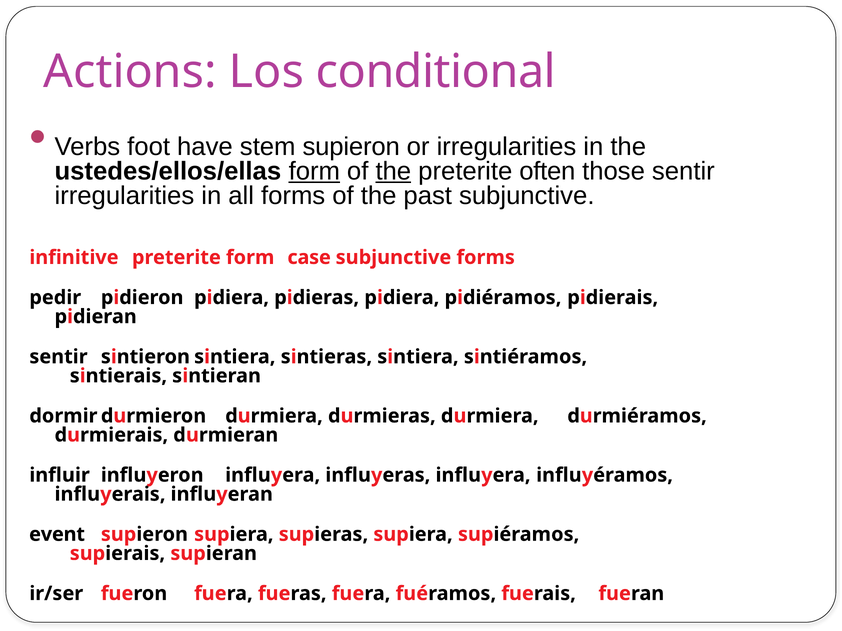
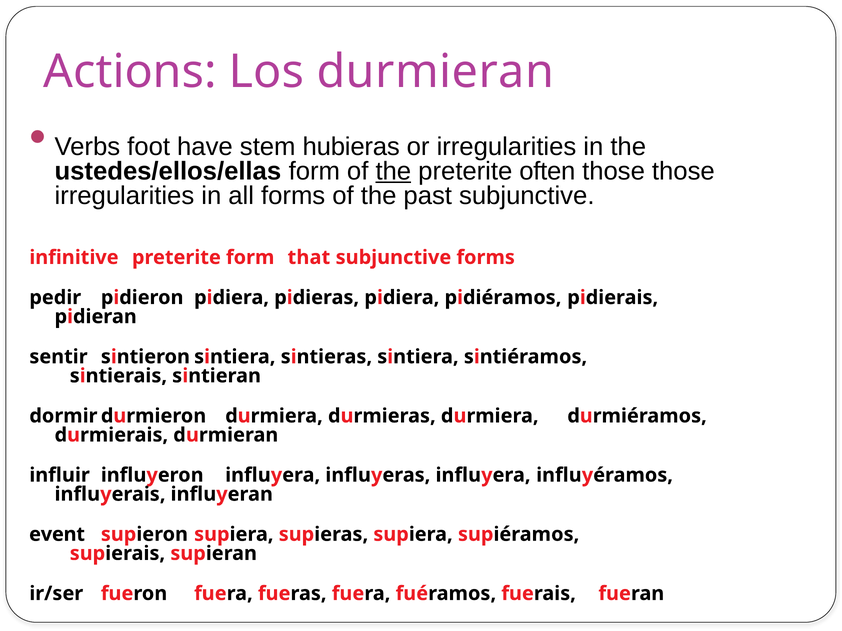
Los conditional: conditional -> durmieran (435, 72)
stem supieron: supieron -> hubieras (351, 147)
form underline: present -> none (314, 171)
those sentir: sentir -> those (683, 171)
case: case -> that (309, 258)
